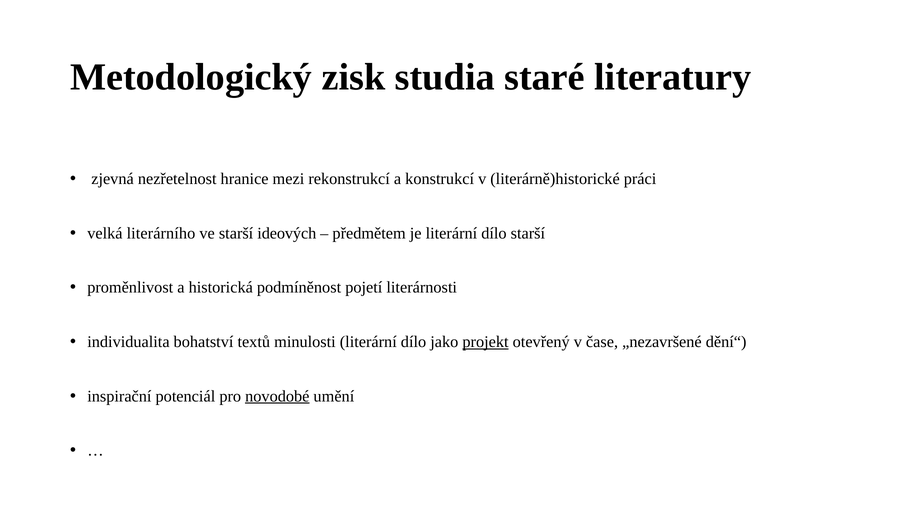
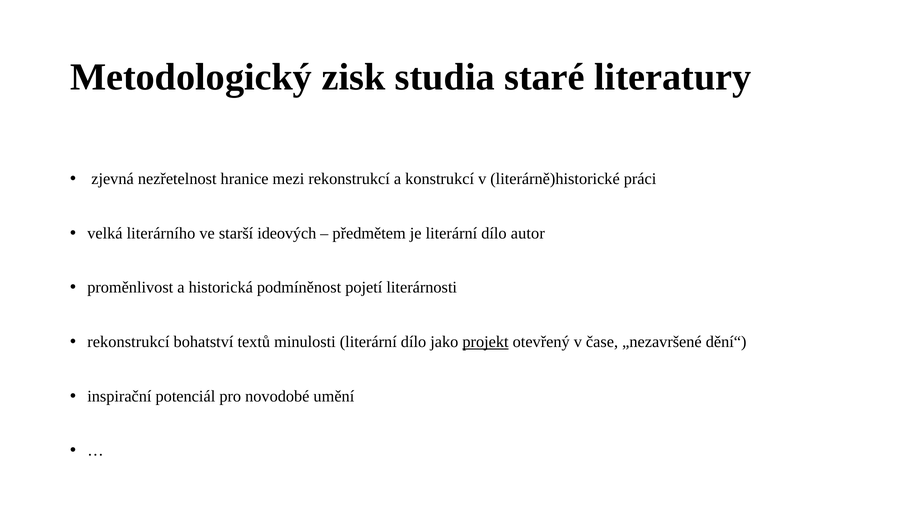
dílo starší: starší -> autor (528, 233)
individualita: individualita -> rekonstrukcí (128, 342)
novodobé underline: present -> none (277, 396)
